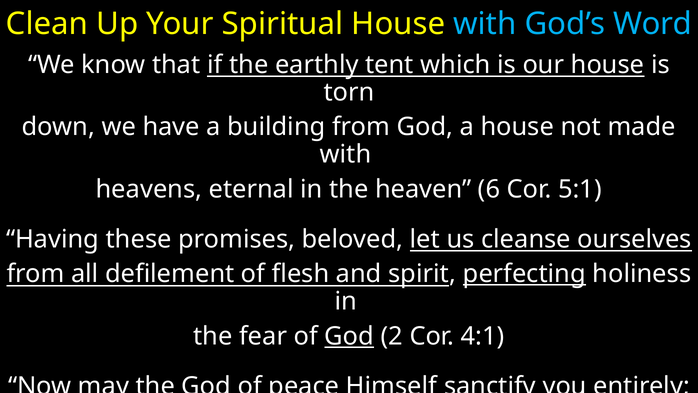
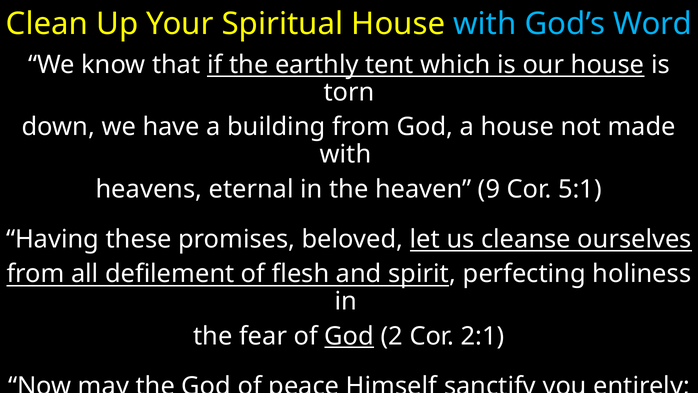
6: 6 -> 9 (489, 189)
perfecting underline: present -> none (524, 274)
4:1: 4:1 -> 2:1 (483, 336)
